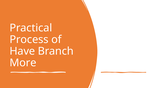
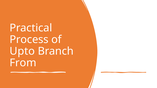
Have: Have -> Upto (22, 51)
More: More -> From (23, 63)
